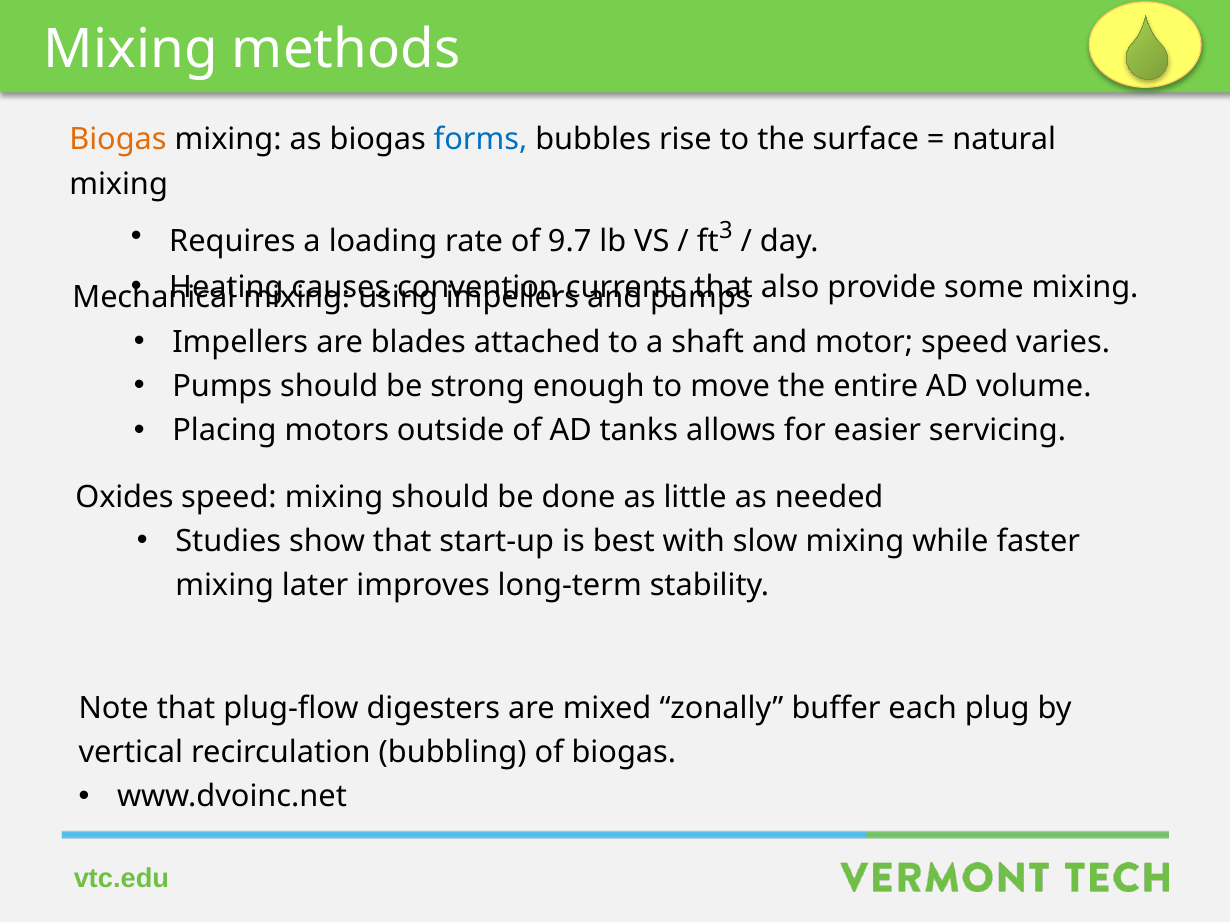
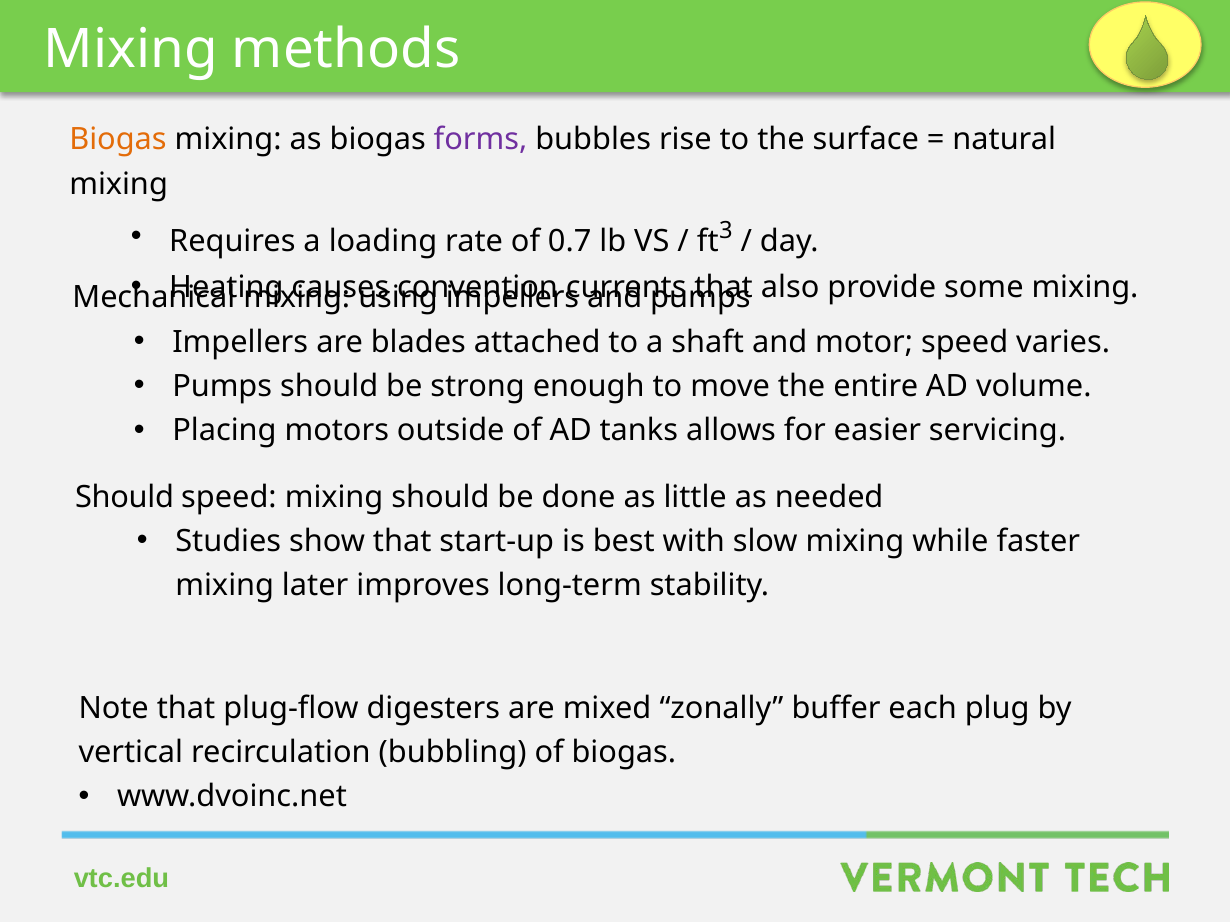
forms colour: blue -> purple (481, 140)
9.7: 9.7 -> 0.7 (570, 241)
Oxides: Oxides -> Should (125, 497)
